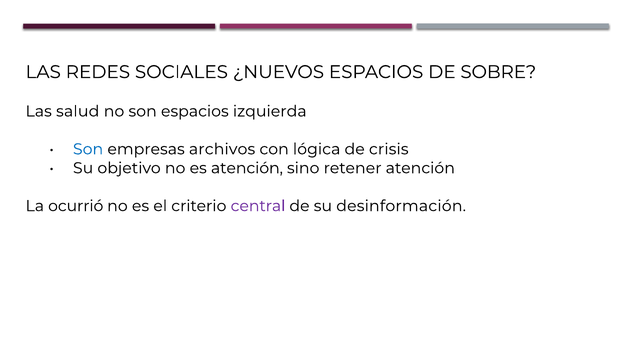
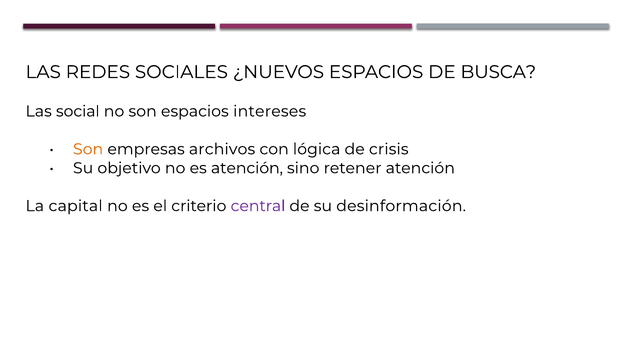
SOBRE: SOBRE -> BUSCA (498, 72)
salud: salud -> social (78, 111)
izquierda: izquierda -> intereses (270, 111)
Son colour: blue -> orange (88, 149)
ocurrió: ocurrió -> capital (76, 206)
